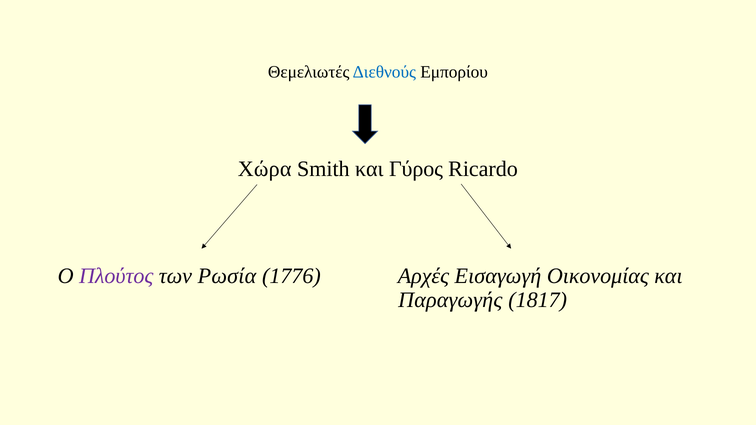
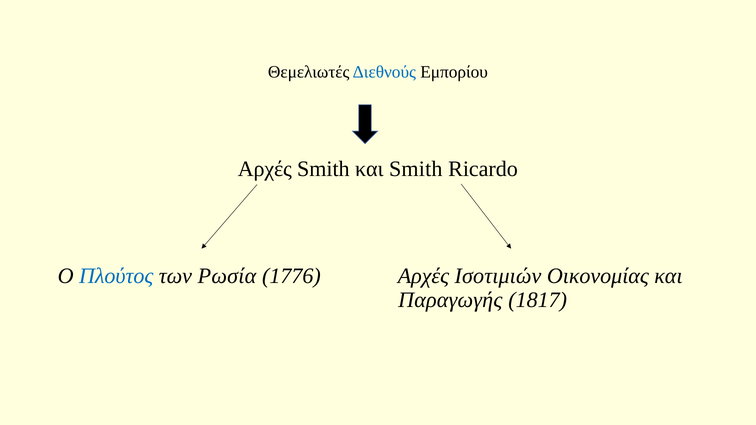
Χώρα: Χώρα -> Αρχές (265, 169)
και Γύρος: Γύρος -> Smith (416, 169)
Πλούτος colour: purple -> blue (116, 276)
Εισαγωγή: Εισαγωγή -> Ισοτιμιών (498, 276)
